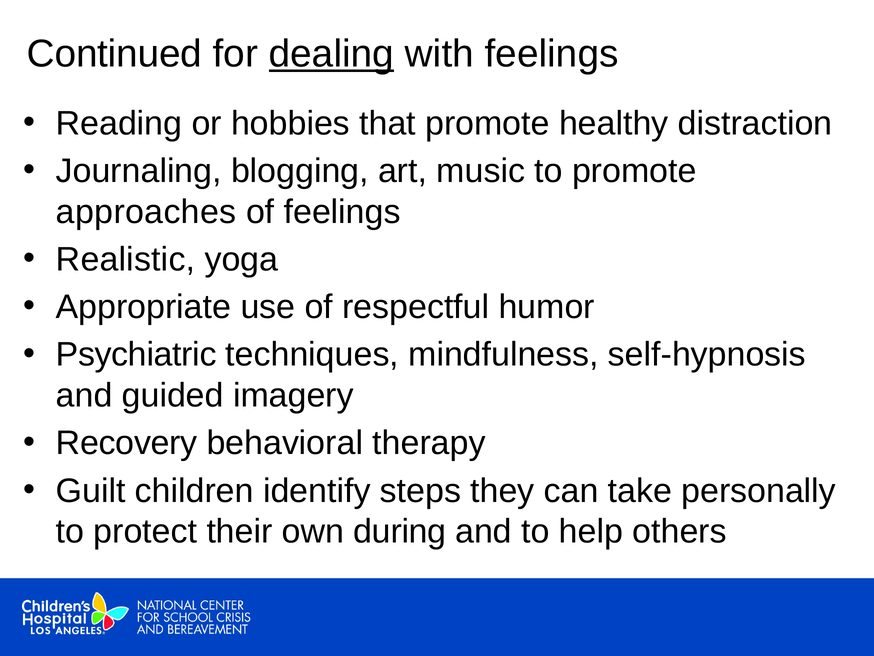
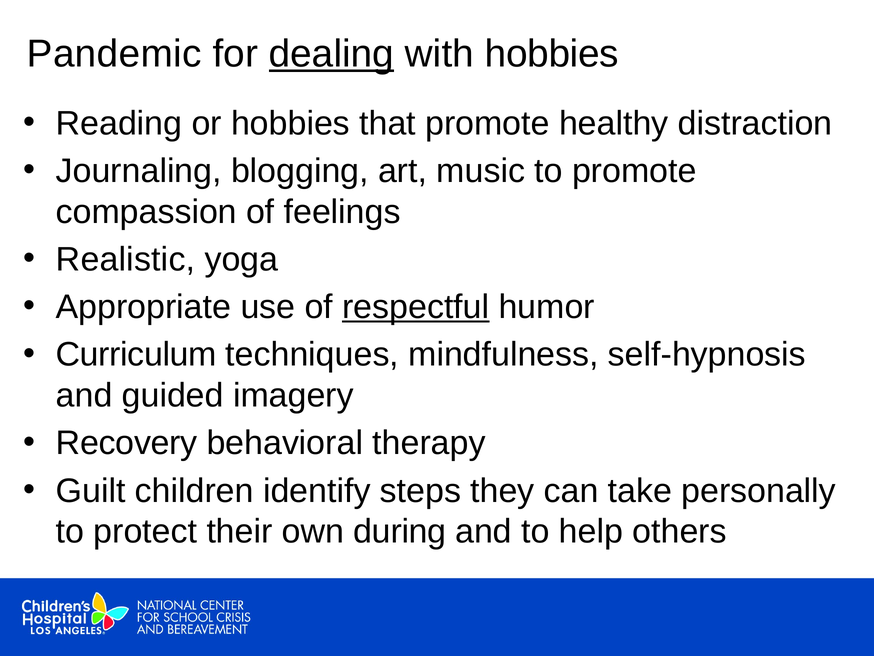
Continued: Continued -> Pandemic (114, 54)
with feelings: feelings -> hobbies (552, 54)
approaches: approaches -> compassion (146, 212)
respectful underline: none -> present (416, 307)
Psychiatric: Psychiatric -> Curriculum (136, 354)
